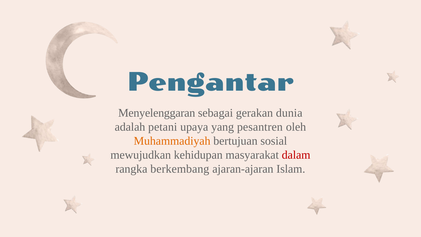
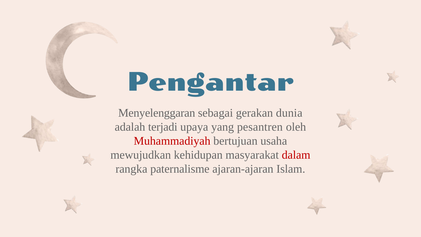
petani: petani -> terjadi (163, 127)
Muhammadiyah colour: orange -> red (172, 141)
sosial: sosial -> usaha (274, 141)
berkembang: berkembang -> paternalisme (180, 169)
